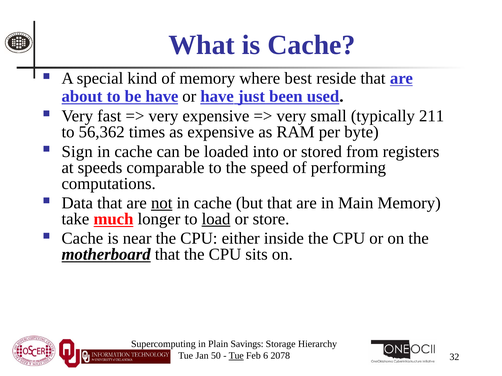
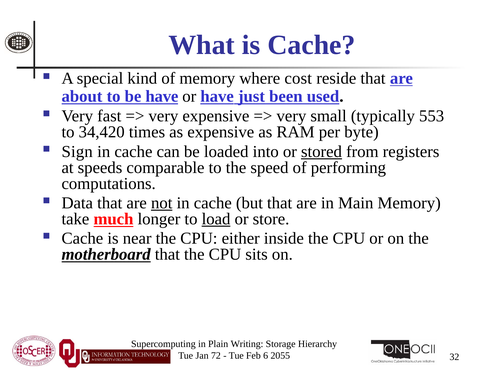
best: best -> cost (298, 78)
211: 211 -> 553 (432, 116)
56,362: 56,362 -> 34,420 (102, 132)
stored underline: none -> present (321, 152)
Savings: Savings -> Writing (247, 345)
50: 50 -> 72 (216, 356)
Tue underline: present -> none (236, 356)
2078: 2078 -> 2055 (280, 356)
